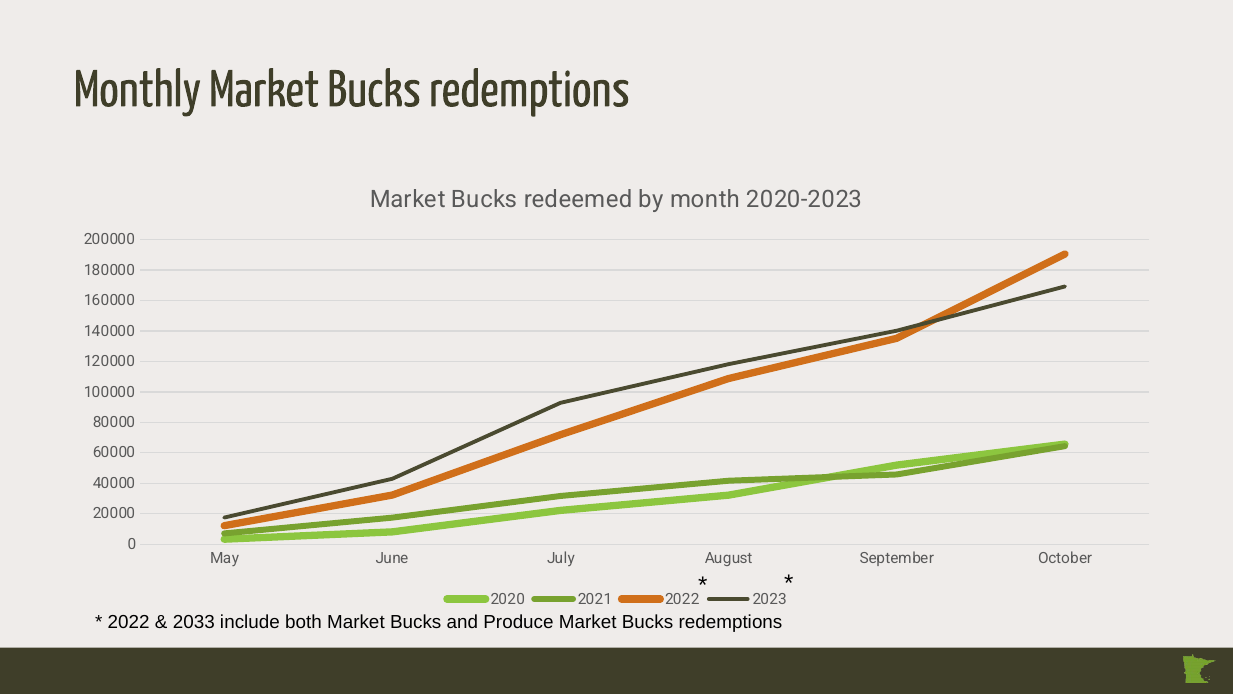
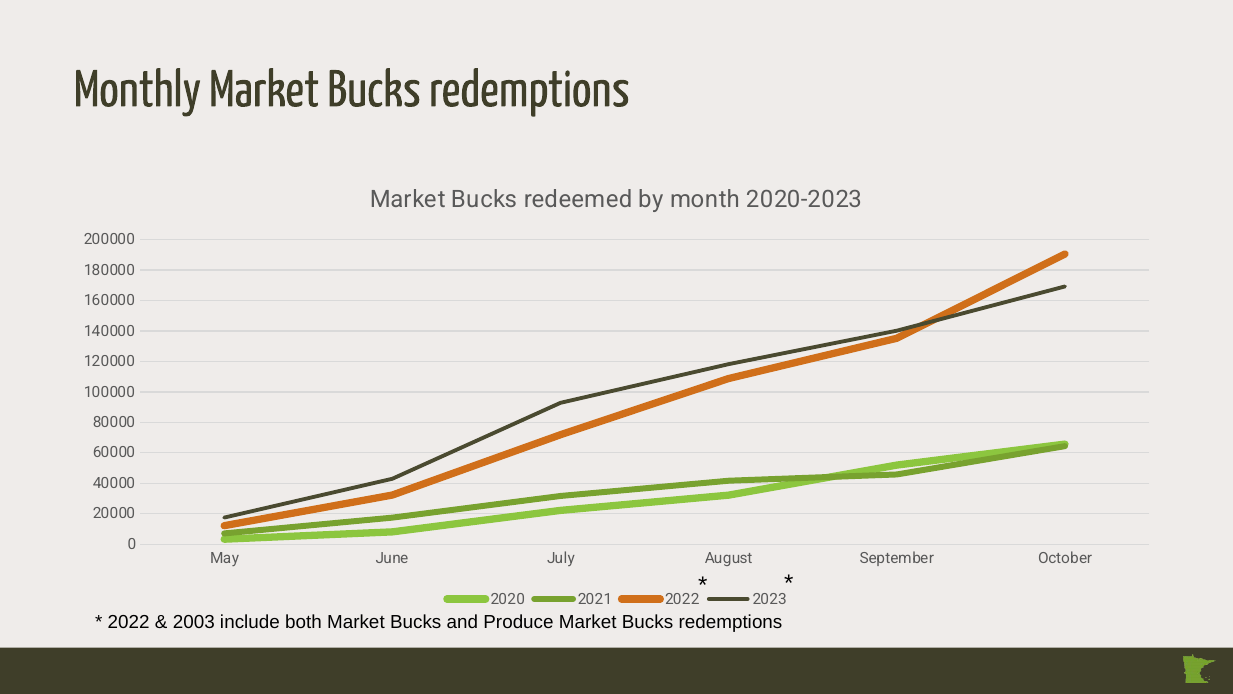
2033: 2033 -> 2003 (194, 621)
